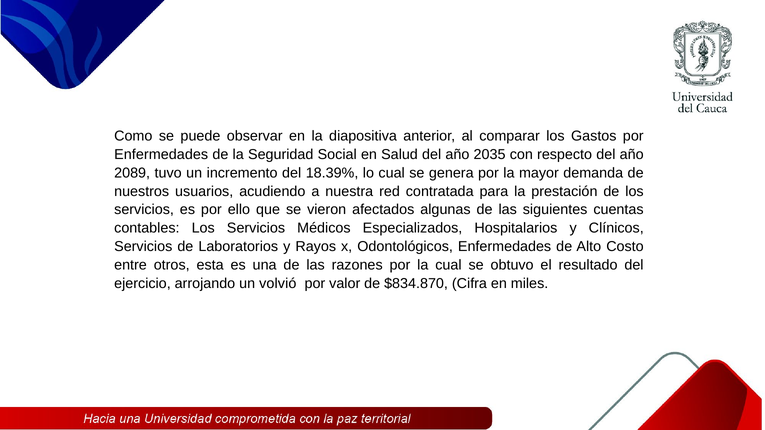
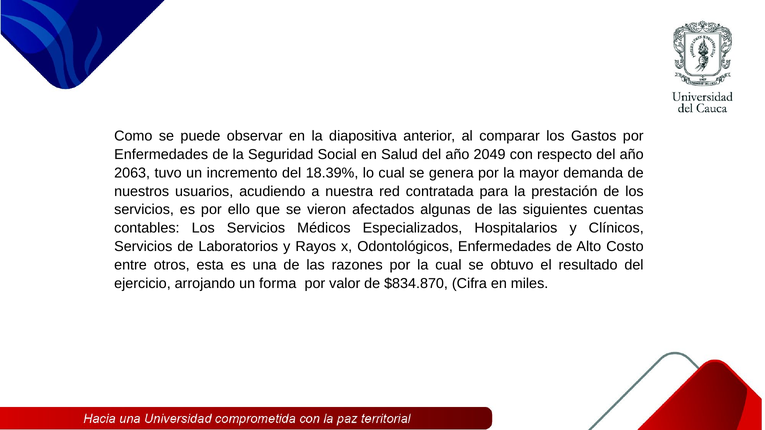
2035: 2035 -> 2049 (490, 155)
2089: 2089 -> 2063 (132, 173)
volvió: volvió -> forma (278, 284)
